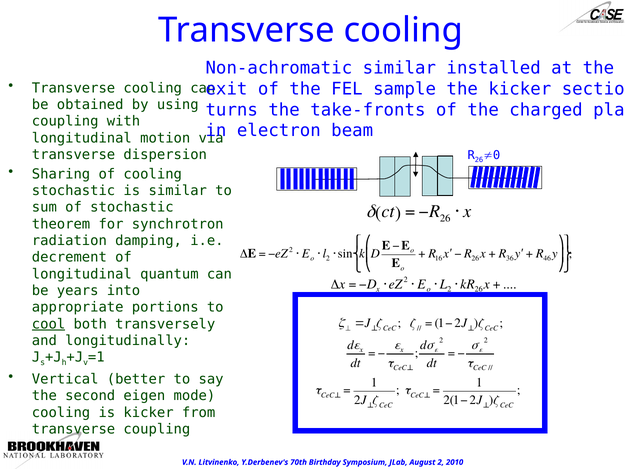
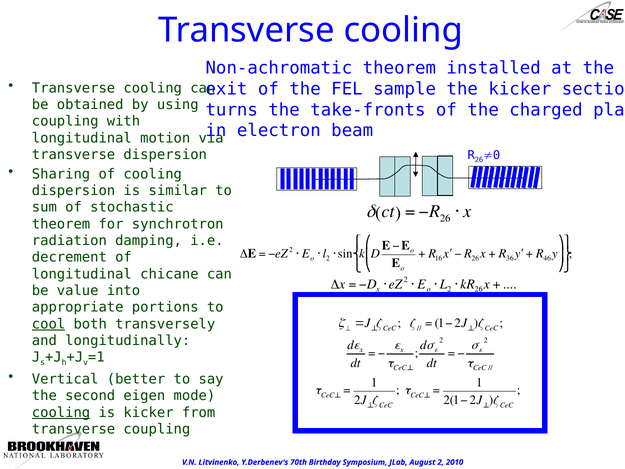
Non-achromatic similar: similar -> theorem (399, 68)
stochastic: stochastic -> dispersion (74, 191)
quantum: quantum -> chicane (169, 274)
years: years -> value (78, 291)
cooling underline: none -> present (61, 412)
